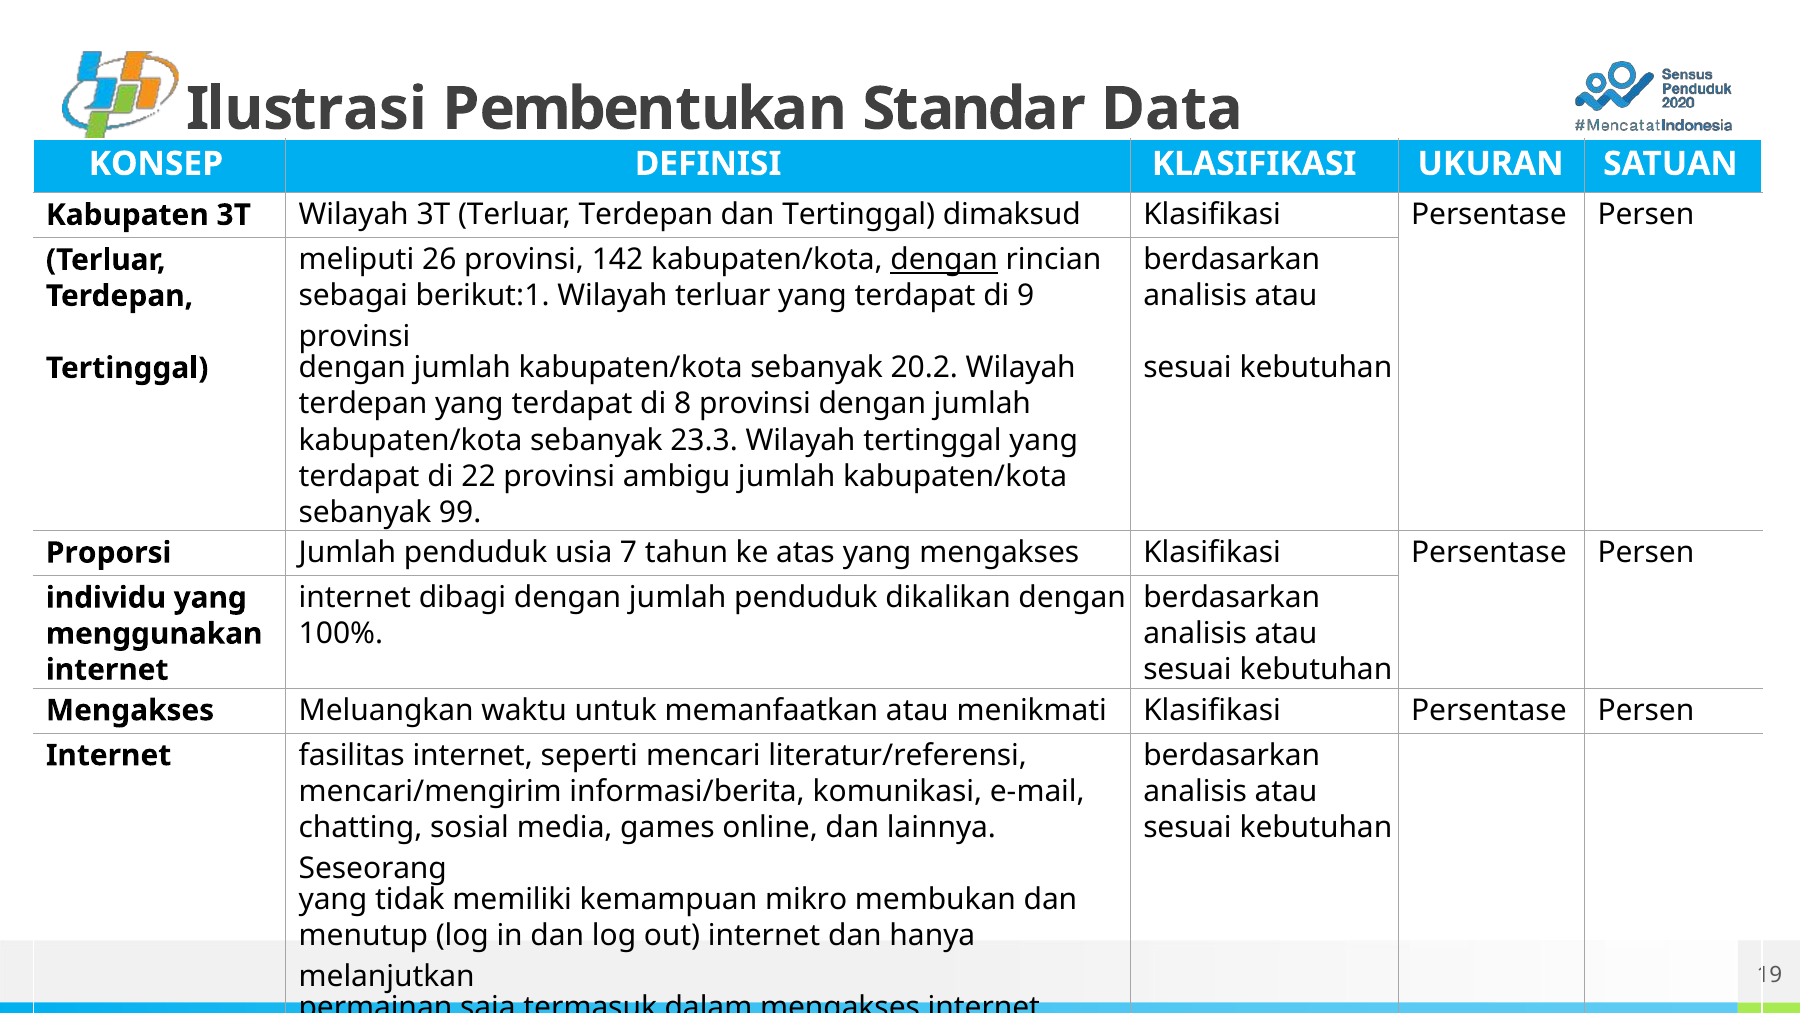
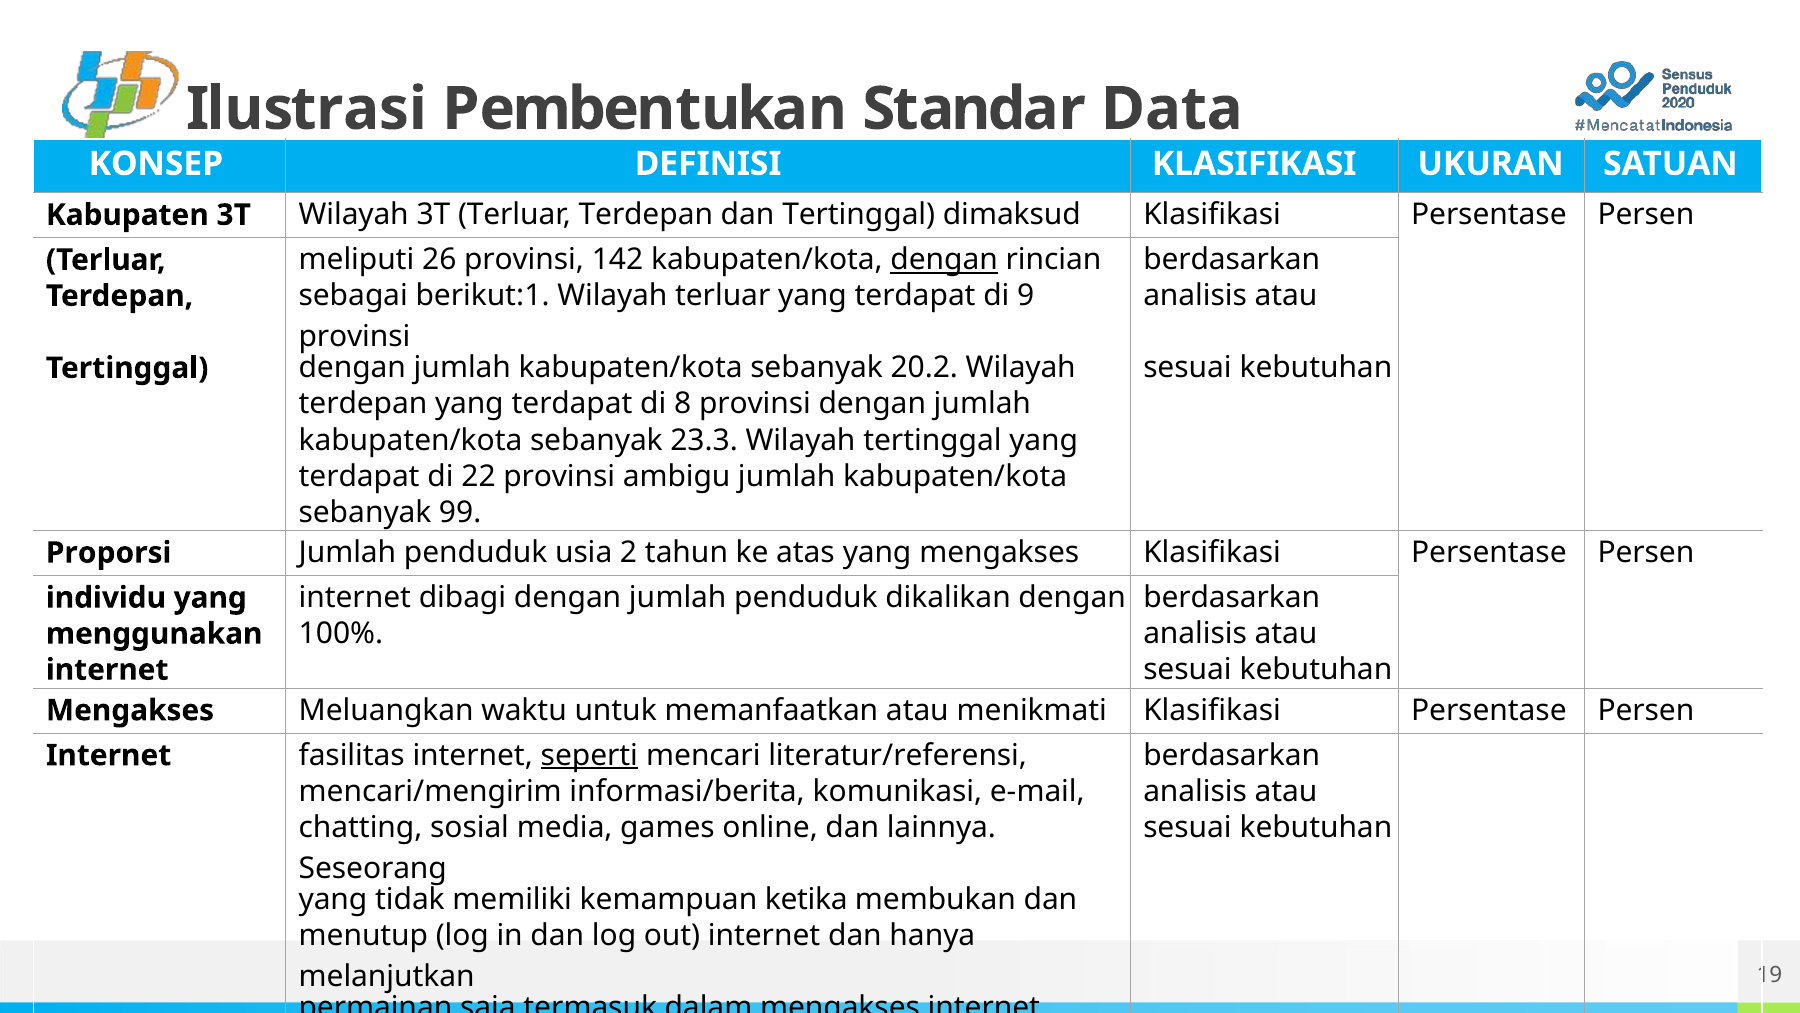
7: 7 -> 2 (629, 553)
seperti underline: none -> present (589, 755)
mikro: mikro -> ketika (806, 899)
